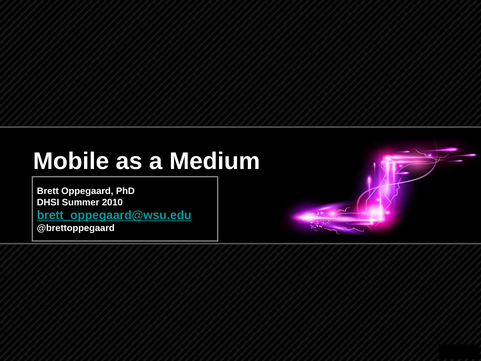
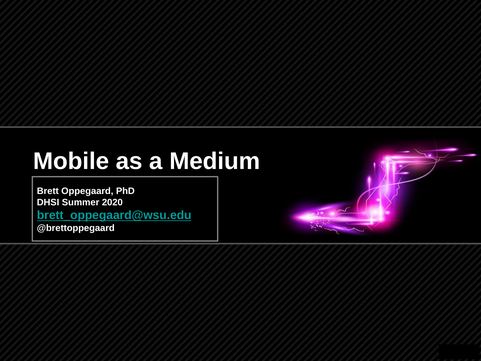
2010: 2010 -> 2020 (112, 202)
